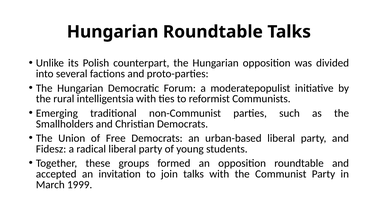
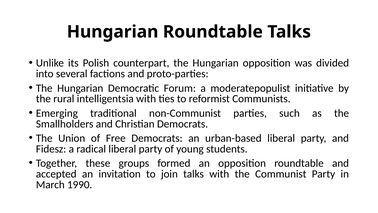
1999: 1999 -> 1990 (80, 184)
